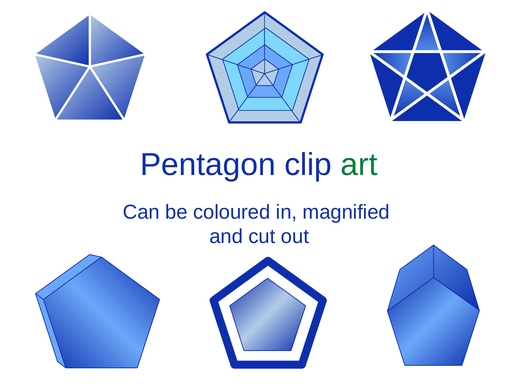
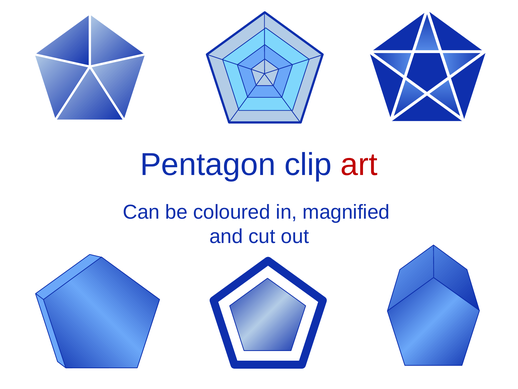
art colour: green -> red (359, 165)
